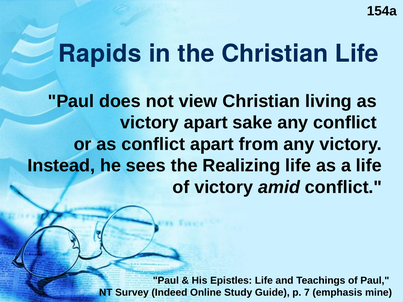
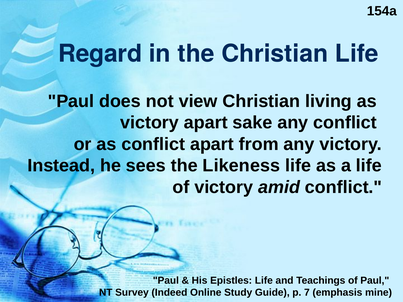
Rapids: Rapids -> Regard (100, 54)
Realizing: Realizing -> Likeness (241, 166)
